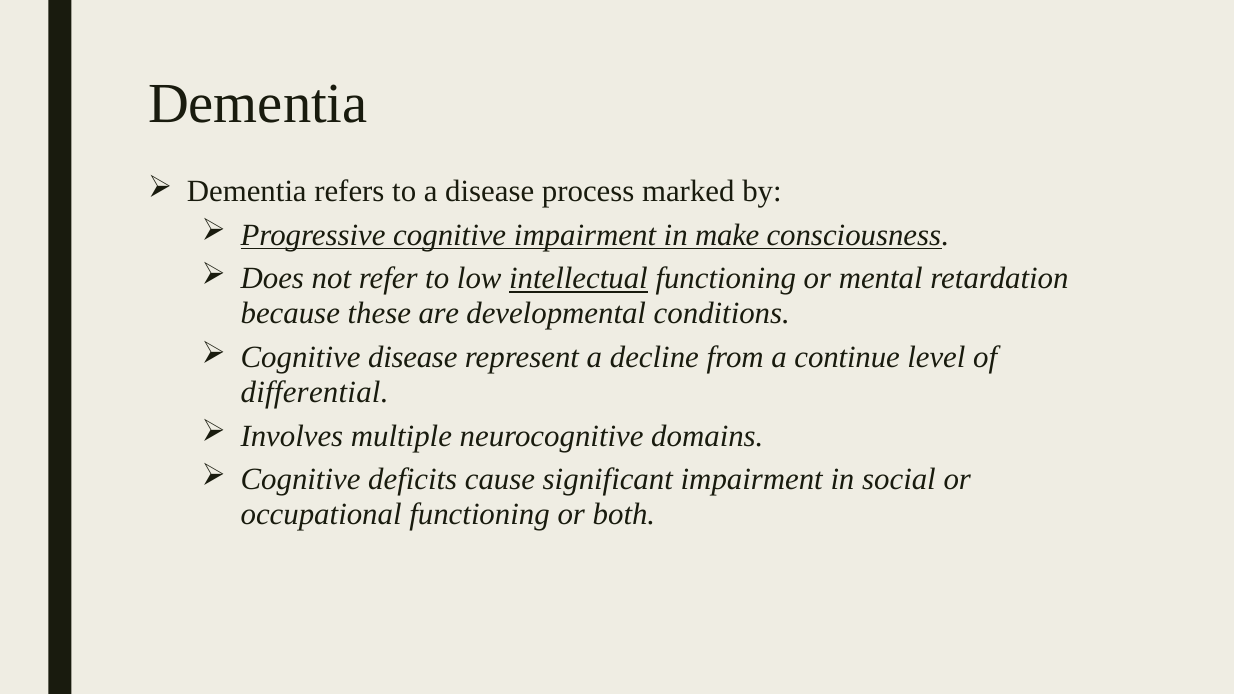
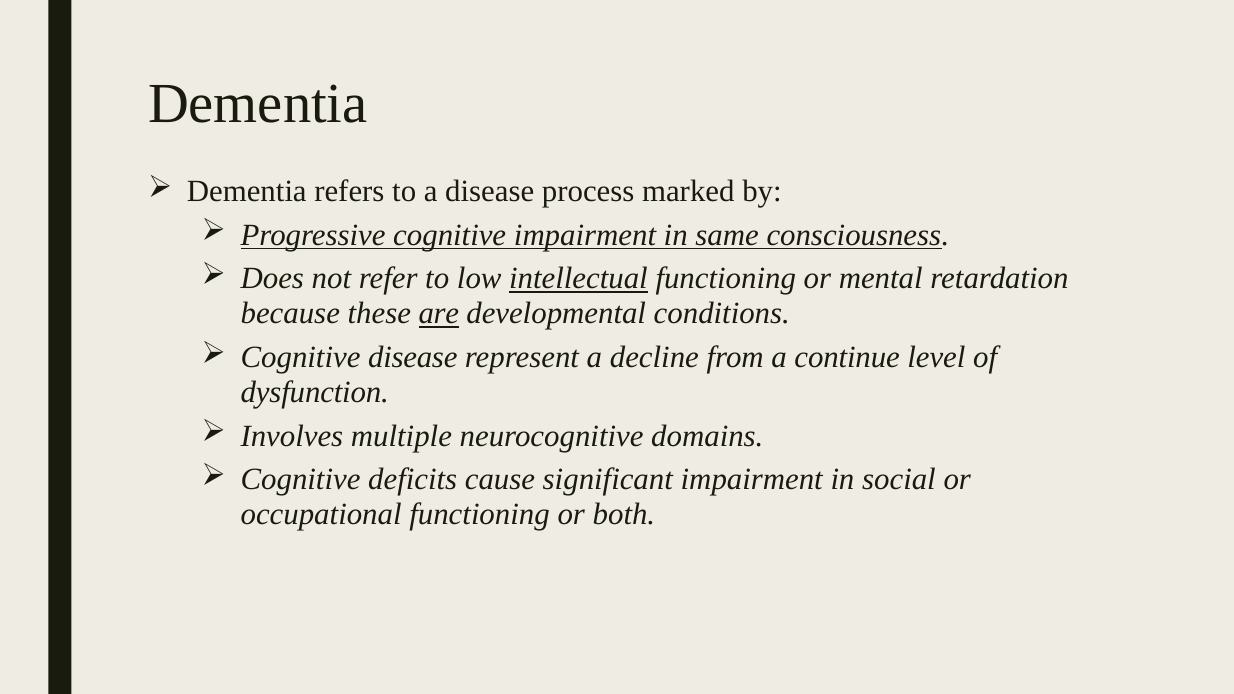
make: make -> same (727, 235)
are underline: none -> present (439, 314)
differential: differential -> dysfunction (315, 392)
